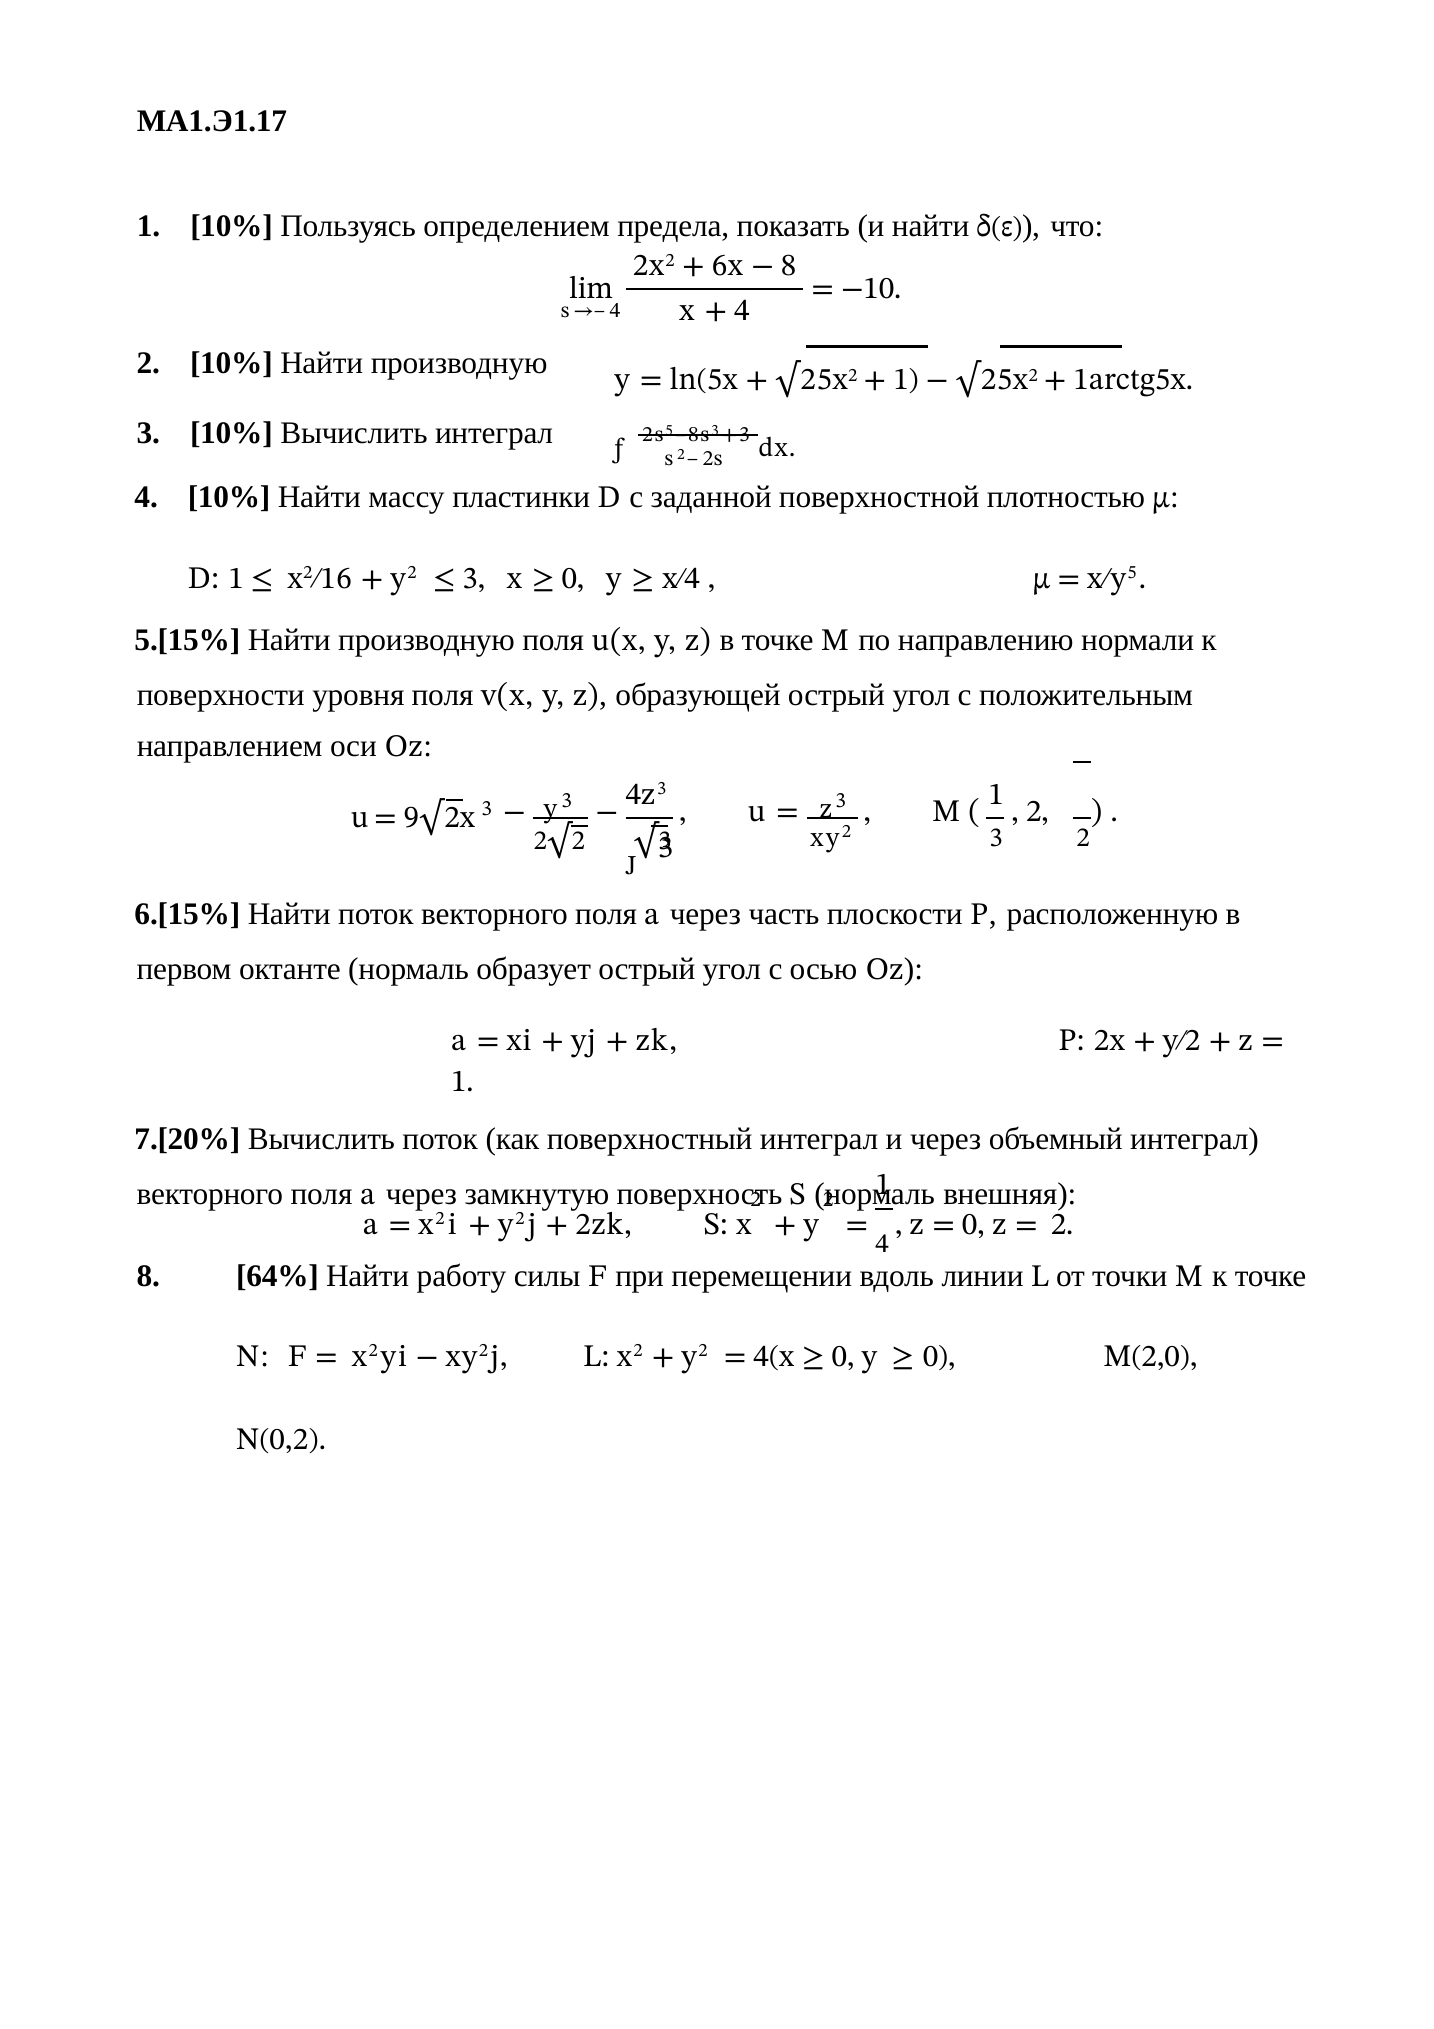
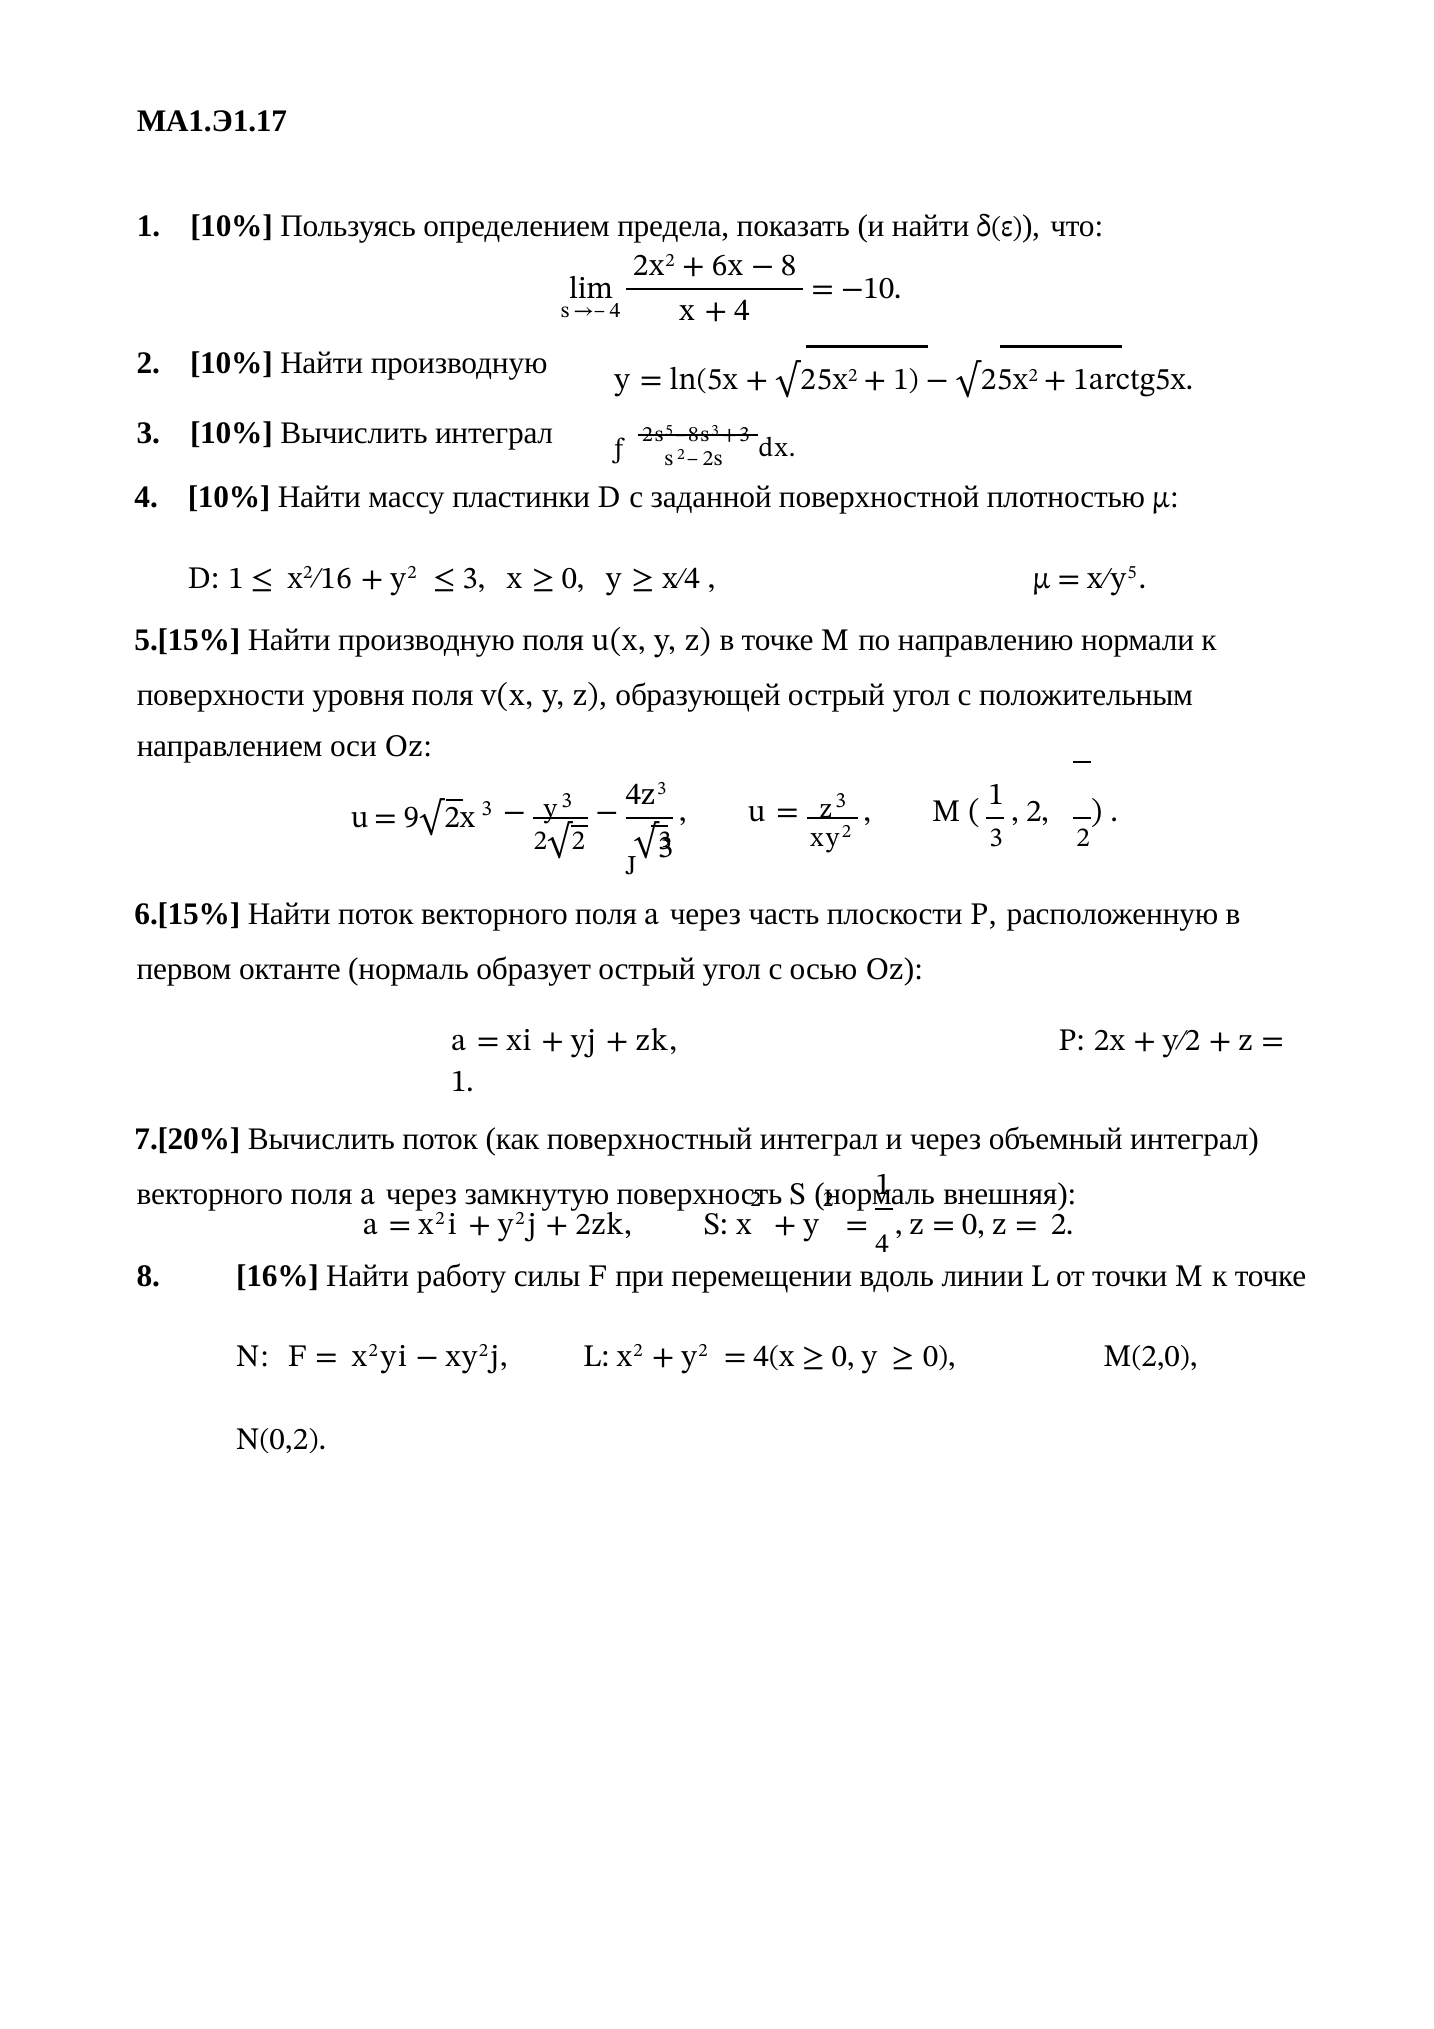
64%: 64% -> 16% (277, 1277)
